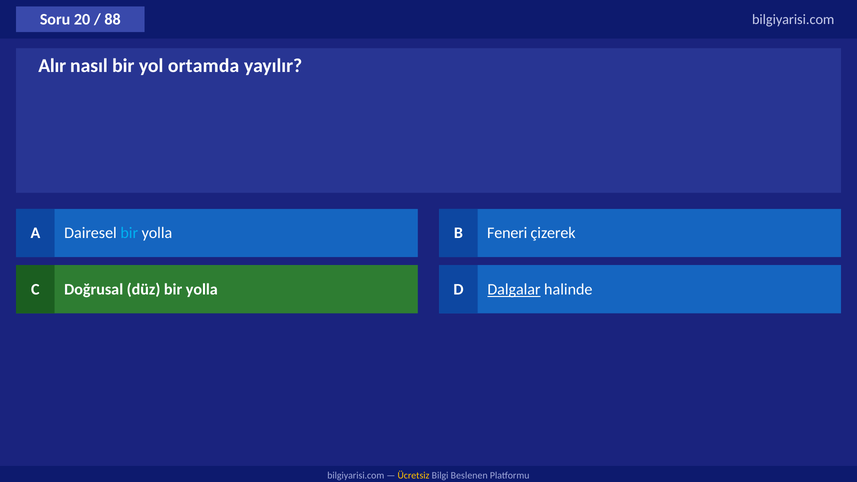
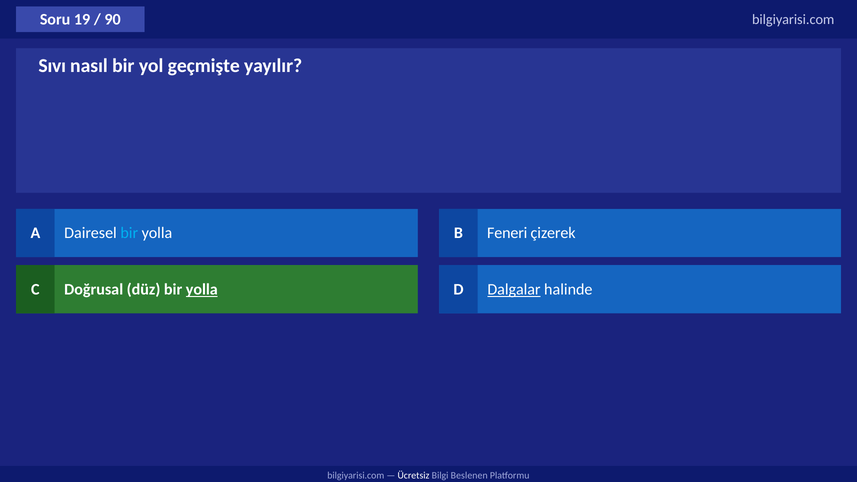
20: 20 -> 19 (82, 20)
88: 88 -> 90 (113, 20)
Alır: Alır -> Sıvı (52, 66)
ortamda: ortamda -> geçmişte (204, 66)
yolla underline: none -> present (202, 289)
Ücretsiz colour: yellow -> white (413, 475)
